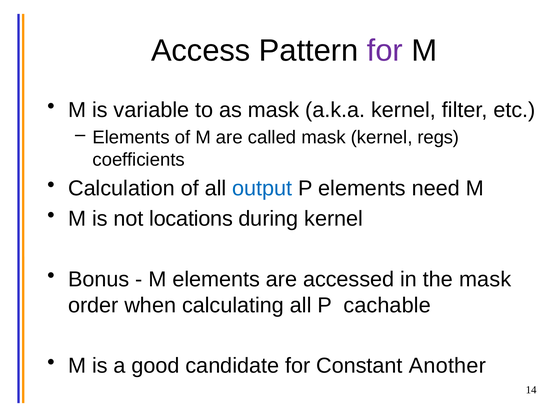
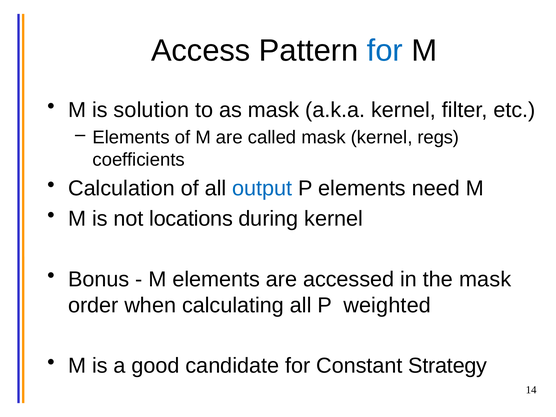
for colour: purple -> blue (385, 51)
variable: variable -> solution (151, 110)
cachable: cachable -> weighted (387, 305)
Another: Another -> Strategy (448, 366)
